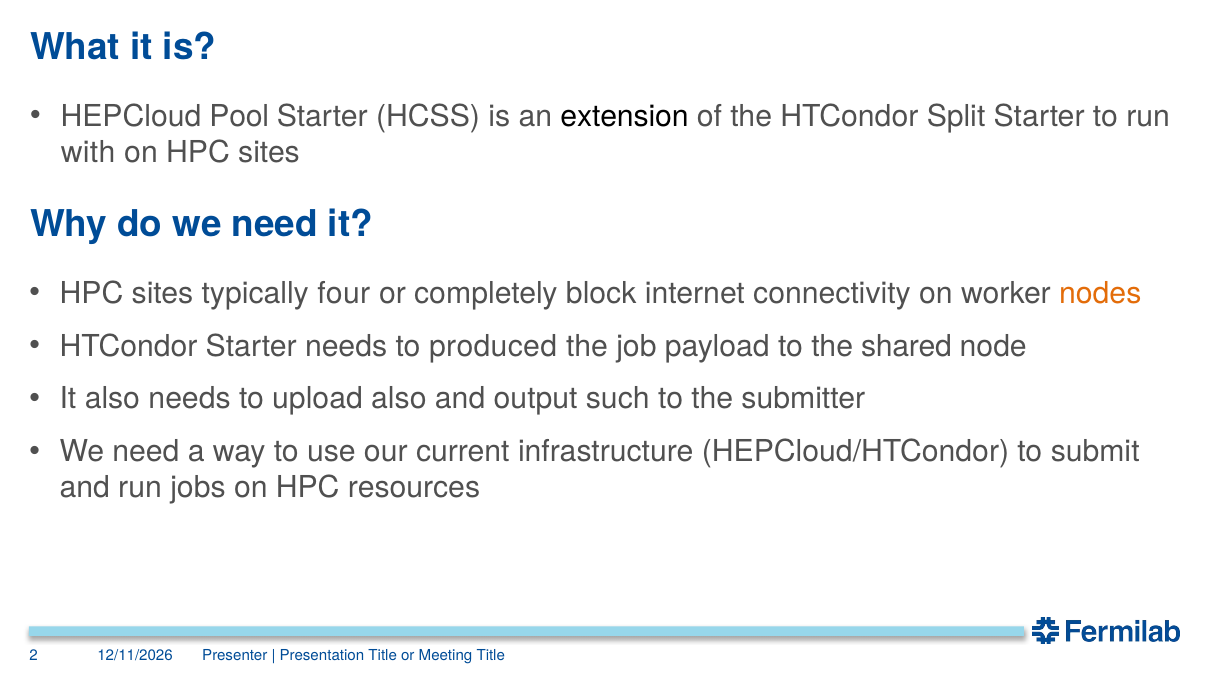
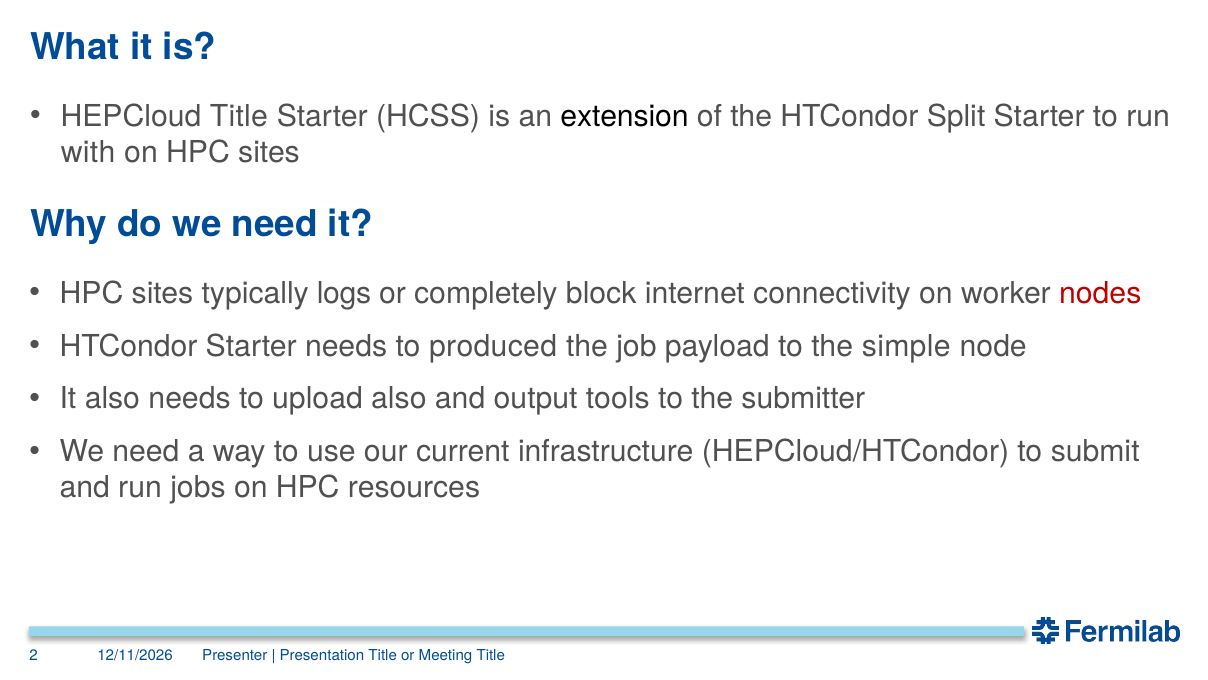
HEPCloud Pool: Pool -> Title (239, 116)
four: four -> logs (344, 293)
nodes colour: orange -> red (1100, 293)
shared: shared -> simple (906, 346)
such: such -> tools (618, 399)
